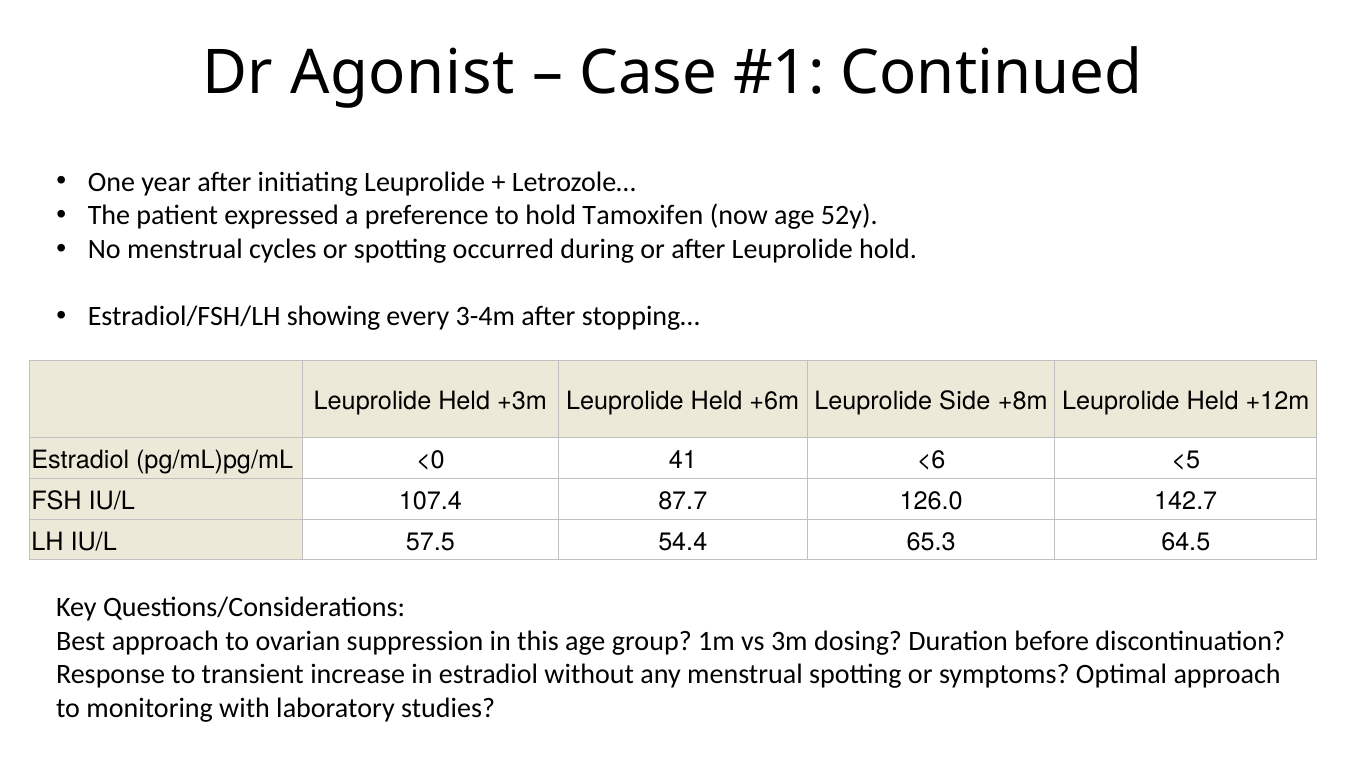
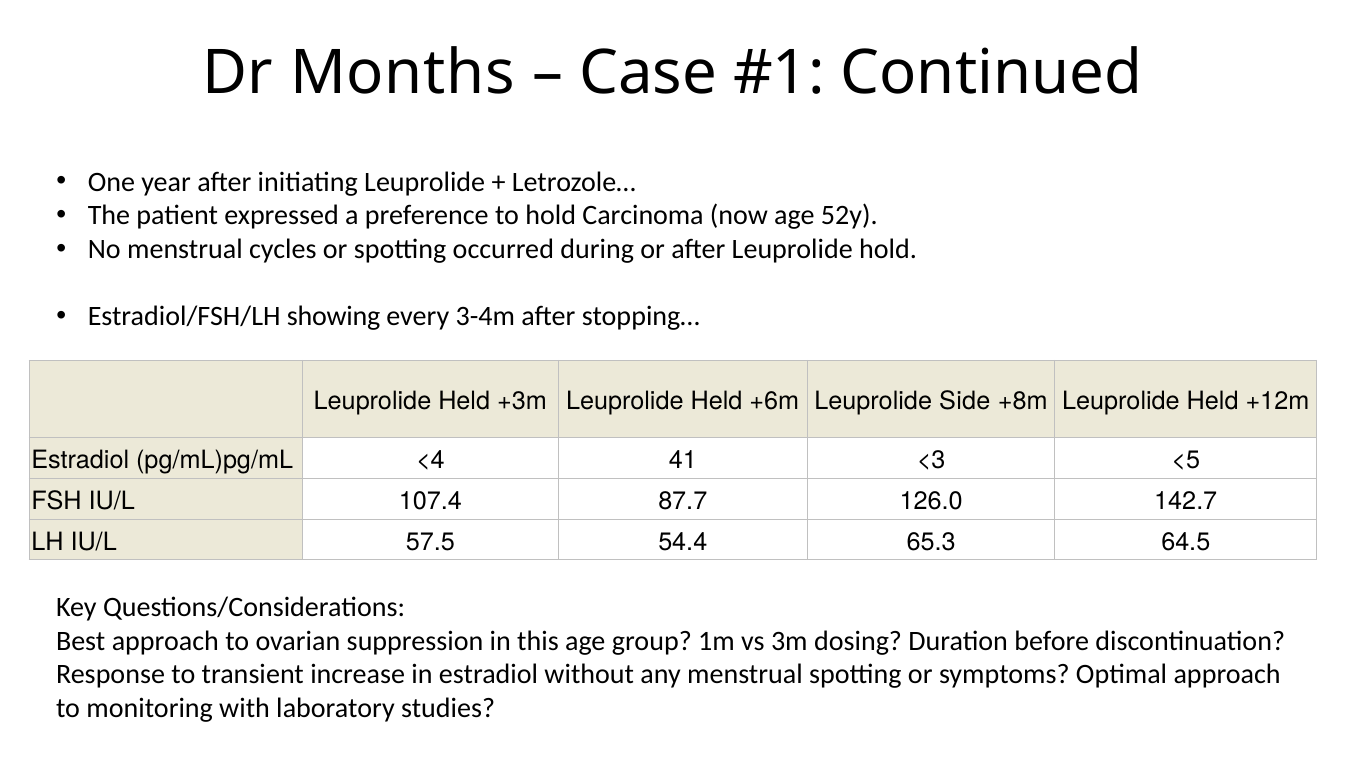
Agonist: Agonist -> Months (402, 73)
Tamoxifen: Tamoxifen -> Carcinoma (643, 216)
<0: <0 -> <4 (430, 460)
<6: <6 -> <3 (931, 460)
